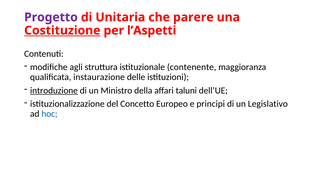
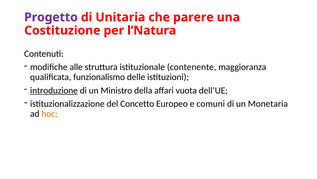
Costituzione underline: present -> none (62, 30)
l’Aspetti: l’Aspetti -> l’Natura (152, 30)
agli: agli -> alle (76, 67)
instaurazione: instaurazione -> funzionalismo (99, 77)
taluni: taluni -> vuota (186, 90)
principi: principi -> comuni (211, 103)
Legislativo: Legislativo -> Monetaria (268, 103)
hoc colour: blue -> orange (49, 113)
